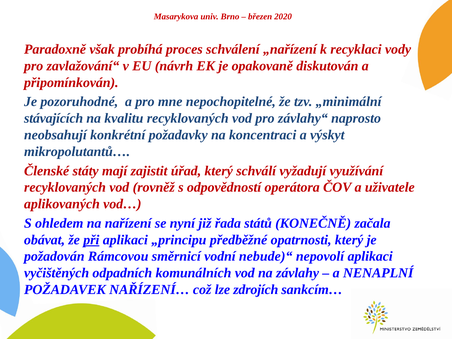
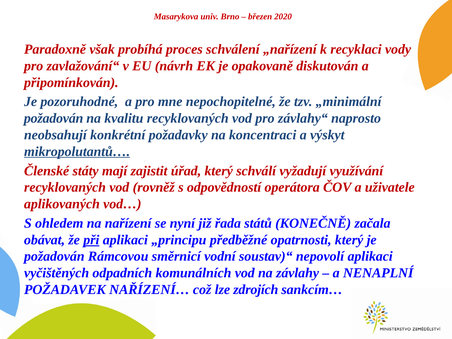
stávajících: stávajících -> požadován (54, 118)
mikropolutantů… underline: none -> present (77, 151)
nebude)“: nebude)“ -> soustav)“ (266, 256)
